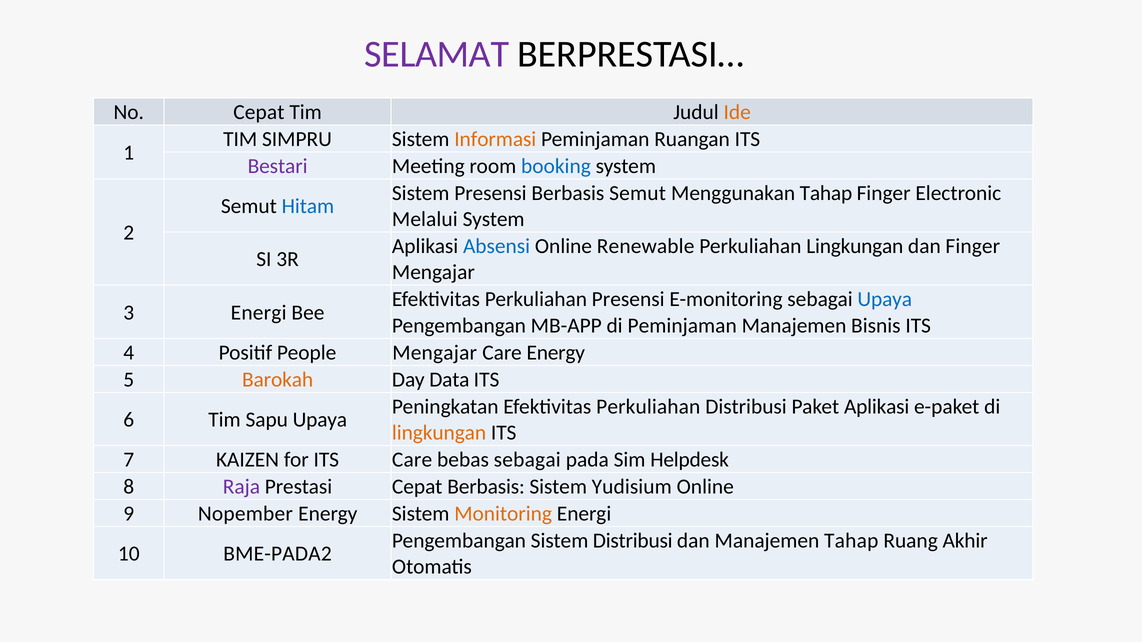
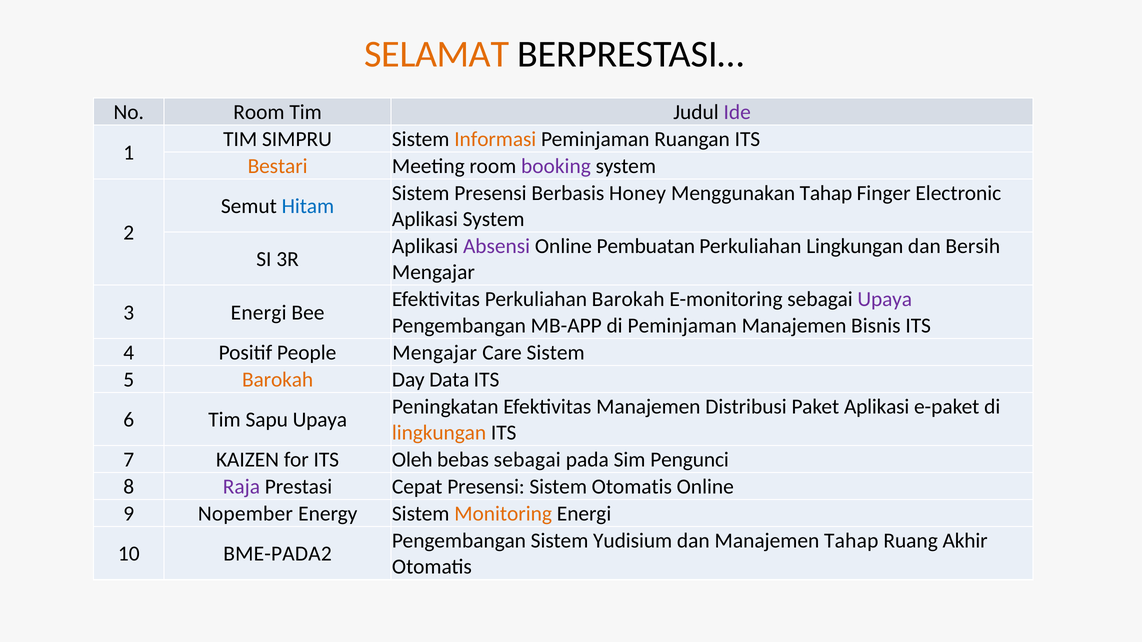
SELAMAT colour: purple -> orange (437, 54)
No Cepat: Cepat -> Room (259, 112)
Ide colour: orange -> purple (737, 112)
Bestari colour: purple -> orange (278, 166)
booking colour: blue -> purple (556, 166)
Berbasis Semut: Semut -> Honey (638, 193)
Melalui: Melalui -> Aplikasi (425, 219)
Absensi colour: blue -> purple (497, 246)
Renewable: Renewable -> Pembuatan (646, 246)
dan Finger: Finger -> Bersih (973, 246)
Perkuliahan Presensi: Presensi -> Barokah (628, 300)
Upaya colour: blue -> purple (885, 300)
Care Energy: Energy -> Sistem (556, 353)
Peningkatan Efektivitas Perkuliahan: Perkuliahan -> Manajemen (648, 407)
ITS Care: Care -> Oleh (412, 460)
Helpdesk: Helpdesk -> Pengunci (690, 460)
Cepat Berbasis: Berbasis -> Presensi (486, 487)
Sistem Yudisium: Yudisium -> Otomatis (632, 487)
Sistem Distribusi: Distribusi -> Yudisium (633, 541)
